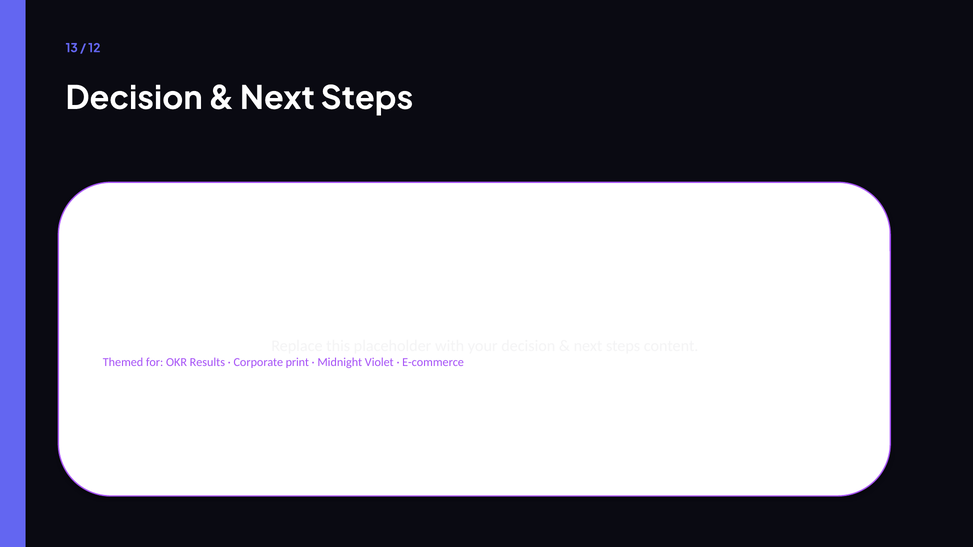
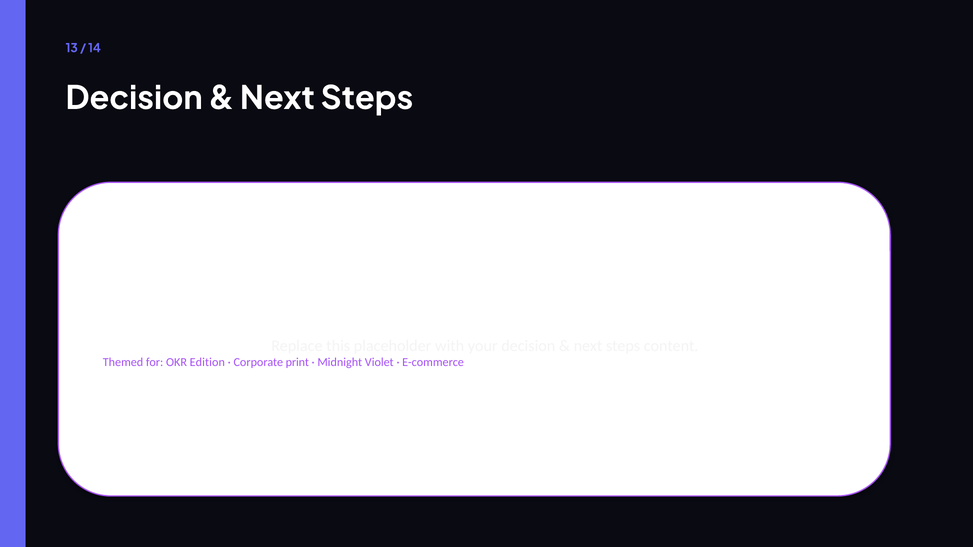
12: 12 -> 14 (94, 48)
Results: Results -> Edition (207, 363)
